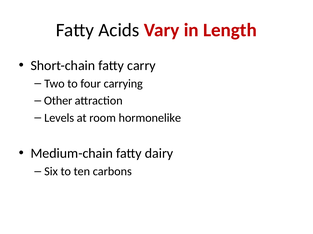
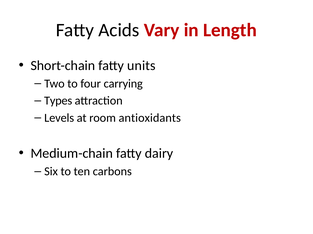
carry: carry -> units (141, 66)
Other: Other -> Types (58, 101)
hormonelike: hormonelike -> antioxidants (150, 118)
